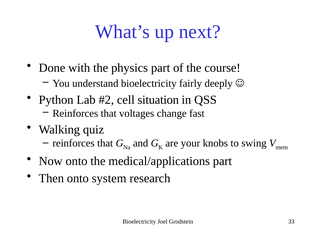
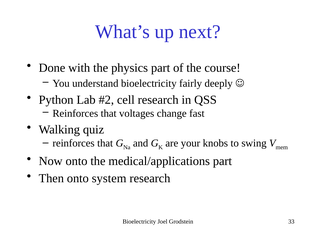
cell situation: situation -> research (158, 100)
